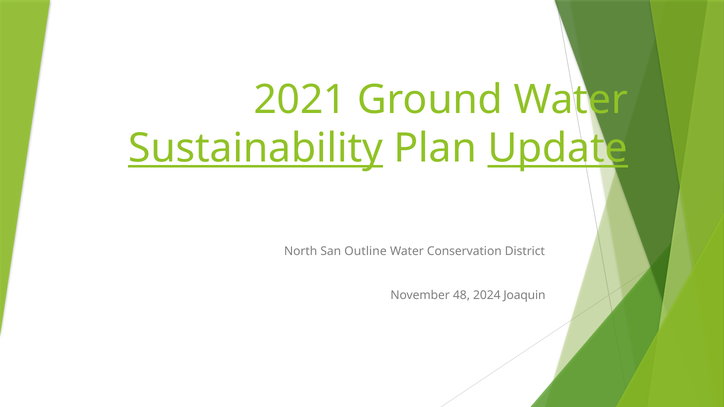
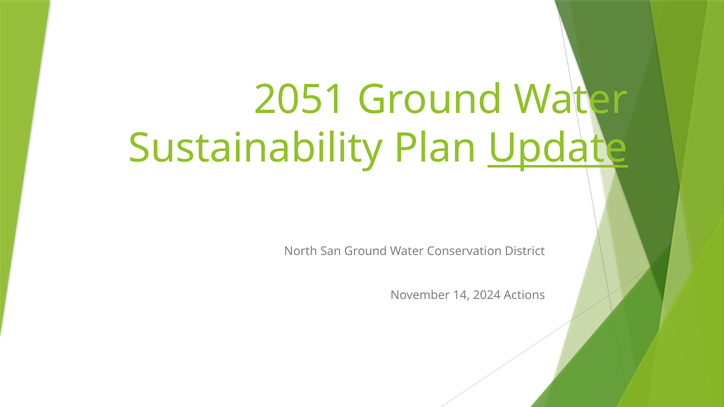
2021: 2021 -> 2051 (300, 100)
Sustainability underline: present -> none (256, 149)
San Outline: Outline -> Ground (366, 251)
48: 48 -> 14 (461, 295)
Joaquin: Joaquin -> Actions (524, 295)
